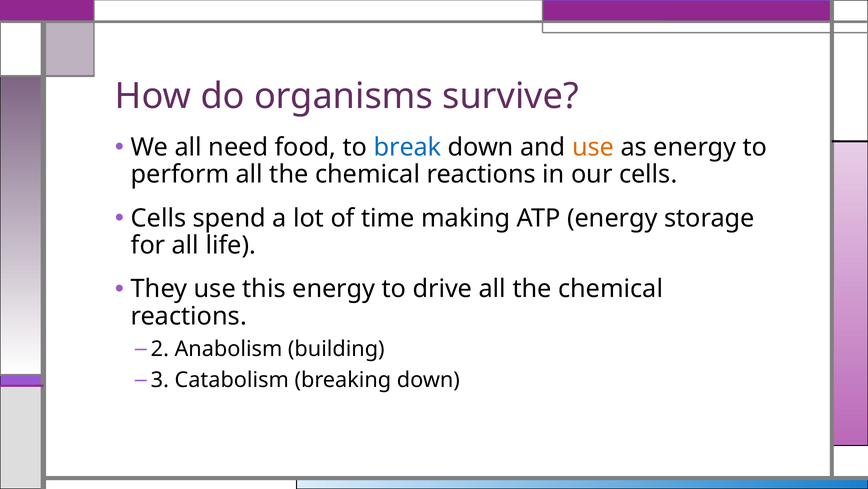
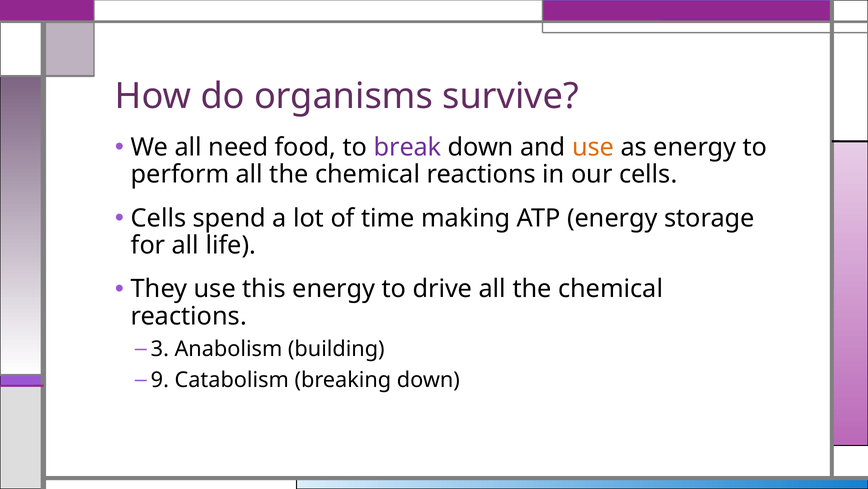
break colour: blue -> purple (408, 147)
2: 2 -> 3 (160, 349)
3: 3 -> 9 (160, 379)
